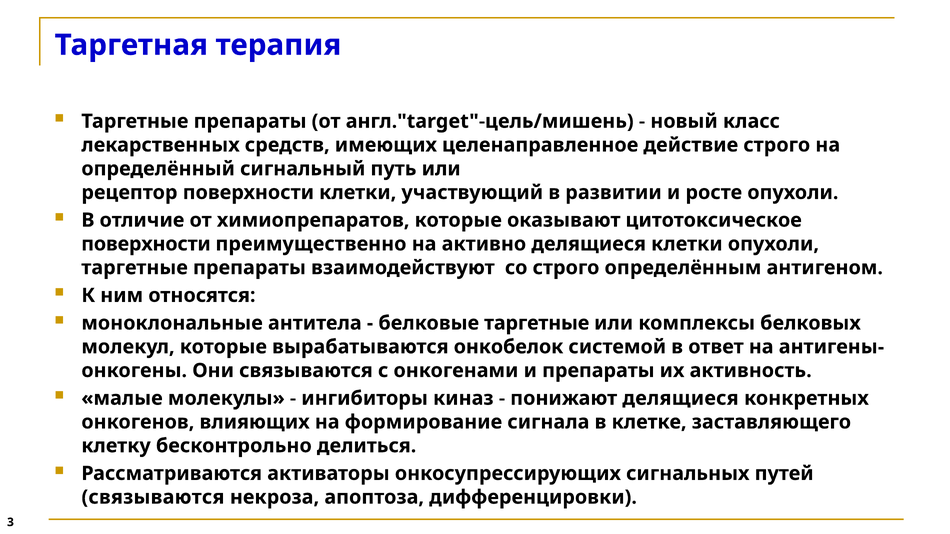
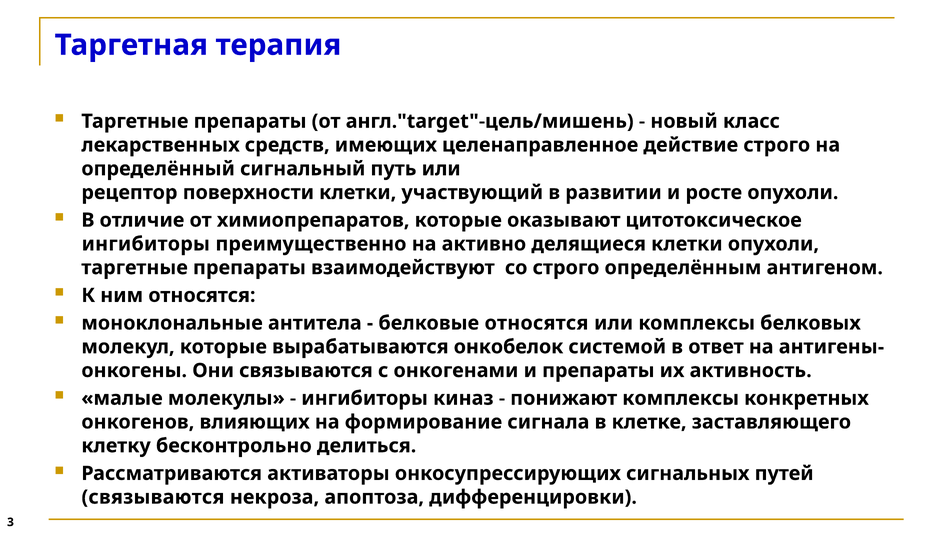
поверхности: поверхности -> ингибиторы (146, 244)
белковые таргетные: таргетные -> относятся (536, 323)
понижают делящиеся: делящиеся -> комплексы (681, 399)
